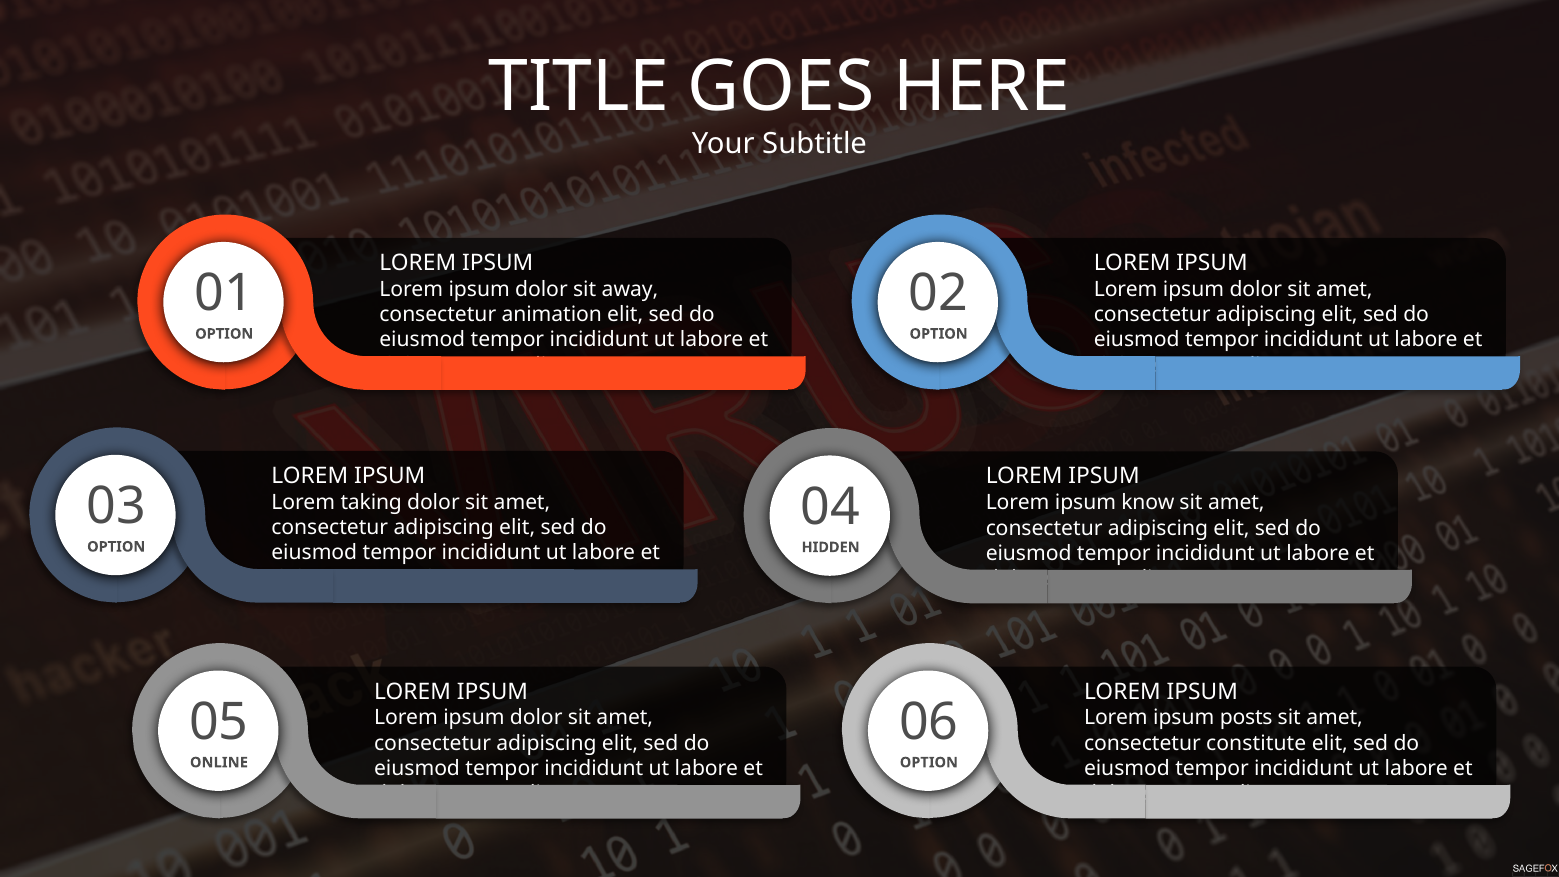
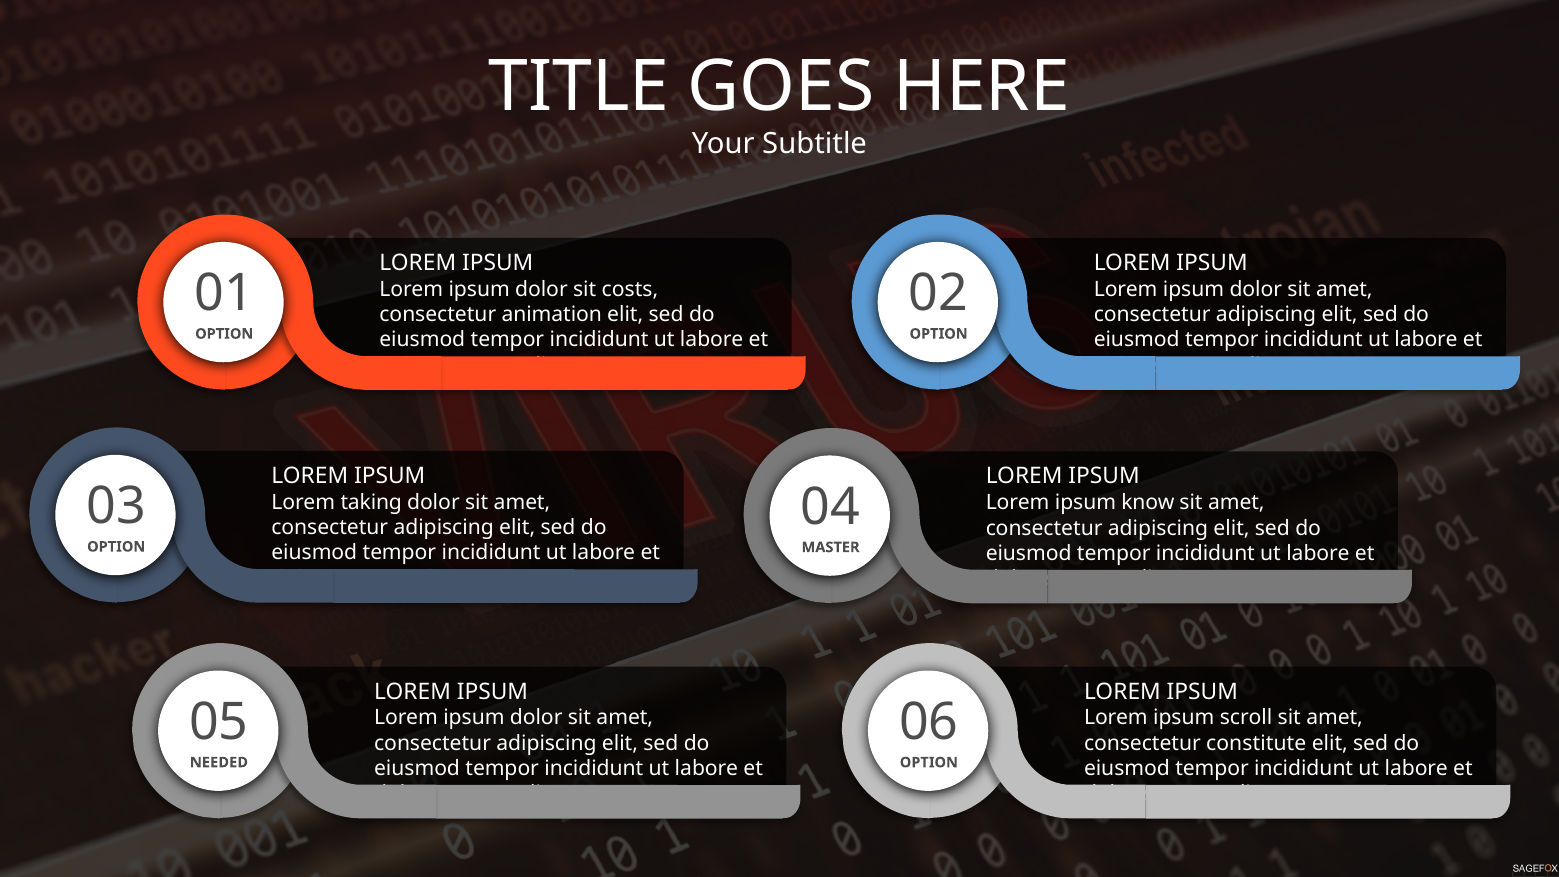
away: away -> costs (630, 289)
HIDDEN: HIDDEN -> MASTER (831, 547)
posts: posts -> scroll (1246, 718)
ONLINE: ONLINE -> NEEDED (219, 762)
